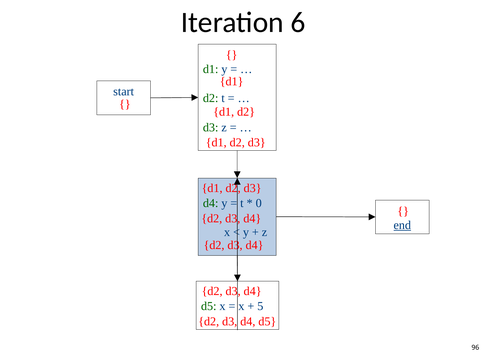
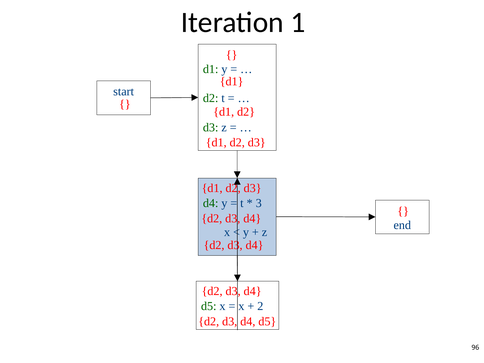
6: 6 -> 1 (298, 22)
0: 0 -> 3 (259, 203)
end underline: present -> none (402, 225)
5: 5 -> 2 (260, 306)
